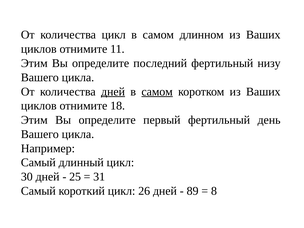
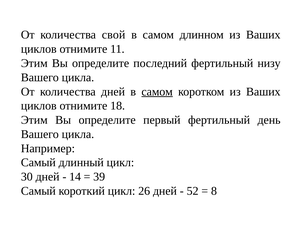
количества цикл: цикл -> свой (114, 35)
дней underline: present -> none (113, 92)
25: 25 -> 14 (75, 177)
31: 31 -> 39 (99, 177)
89: 89 -> 52 (193, 191)
